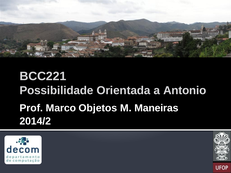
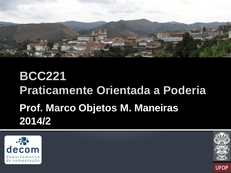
Possibilidade: Possibilidade -> Praticamente (56, 91)
Antonio: Antonio -> Poderia (185, 91)
